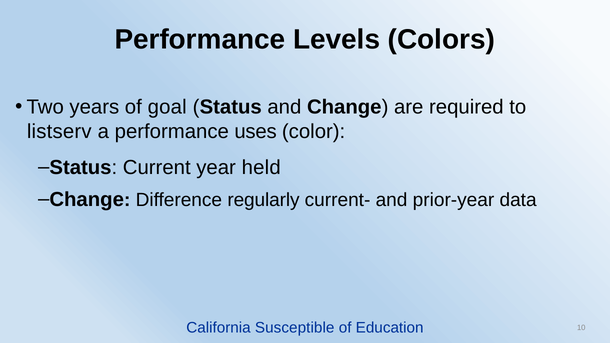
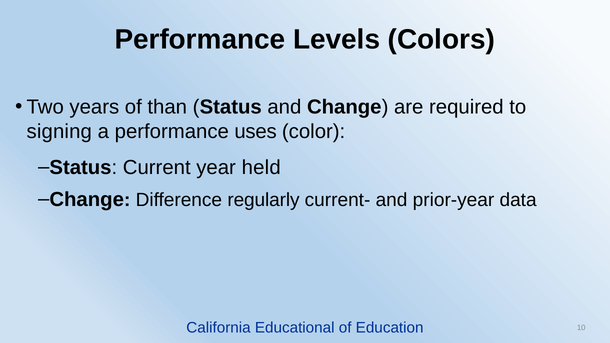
goal: goal -> than (167, 107)
listserv: listserv -> signing (59, 132)
Susceptible: Susceptible -> Educational (295, 328)
